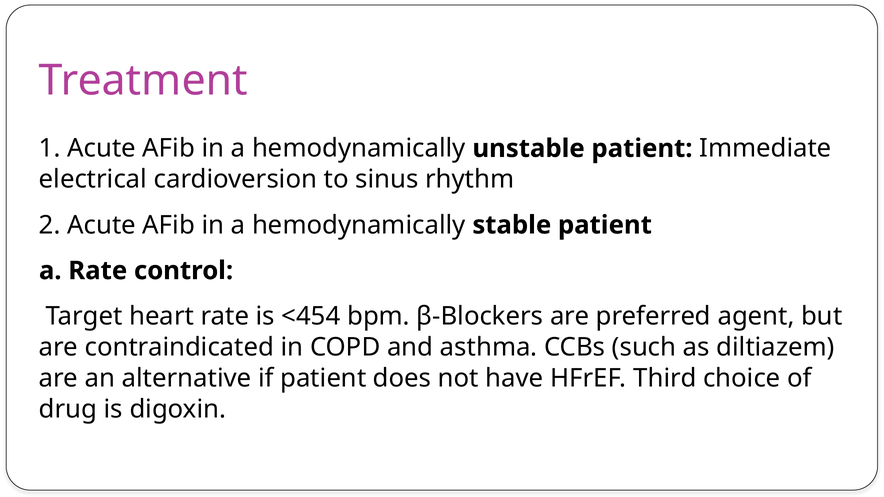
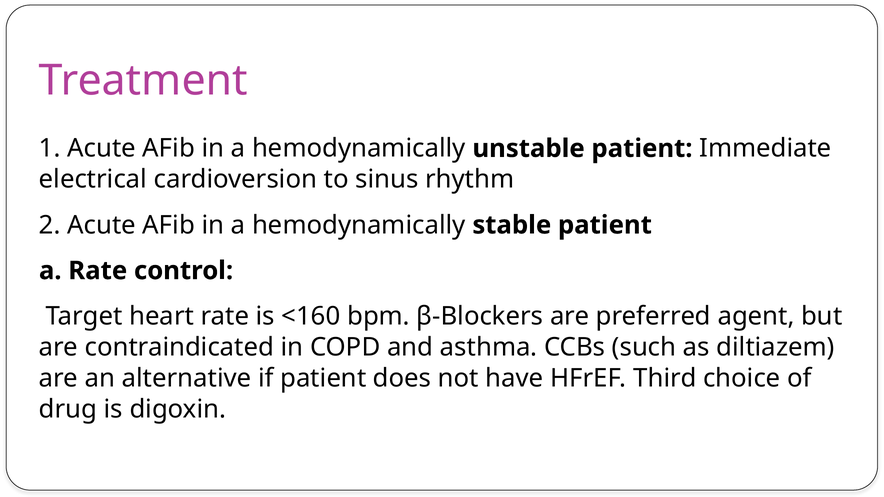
<454: <454 -> <160 (311, 316)
